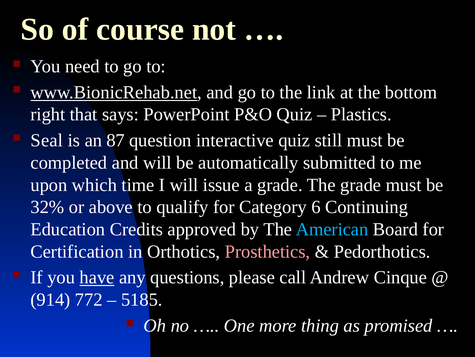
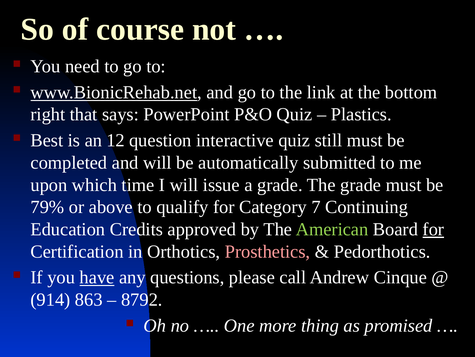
Seal: Seal -> Best (47, 140)
87: 87 -> 12 (116, 140)
32%: 32% -> 79% (47, 207)
6: 6 -> 7 (316, 207)
American colour: light blue -> light green (332, 229)
for underline: none -> present (433, 229)
772: 772 -> 863 (89, 299)
5185: 5185 -> 8792 (142, 299)
